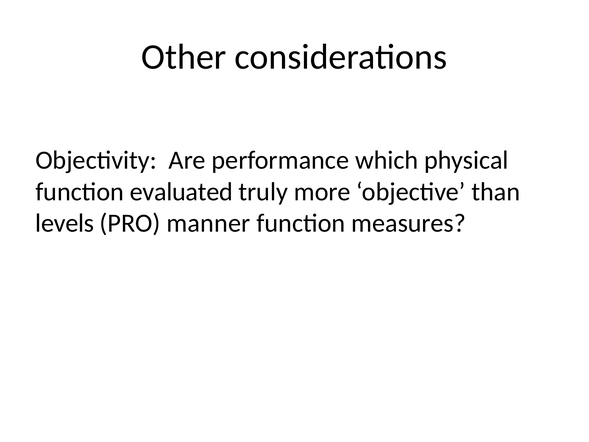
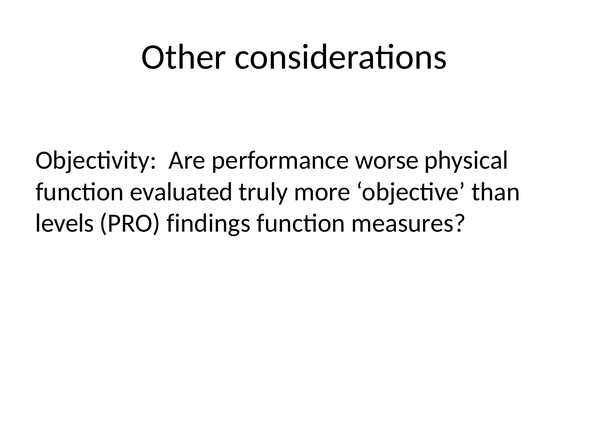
which: which -> worse (387, 160)
manner: manner -> findings (208, 223)
